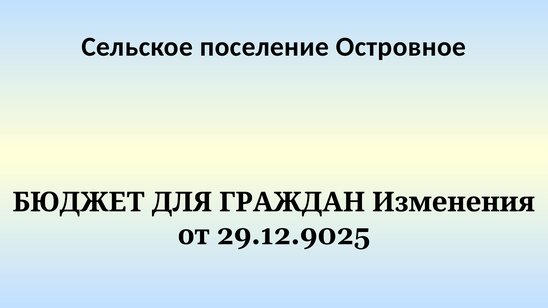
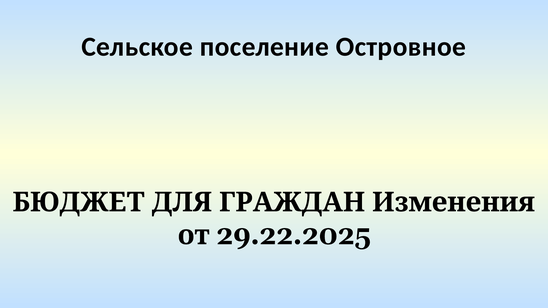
29.12.9025: 29.12.9025 -> 29.22.2025 (293, 235)
